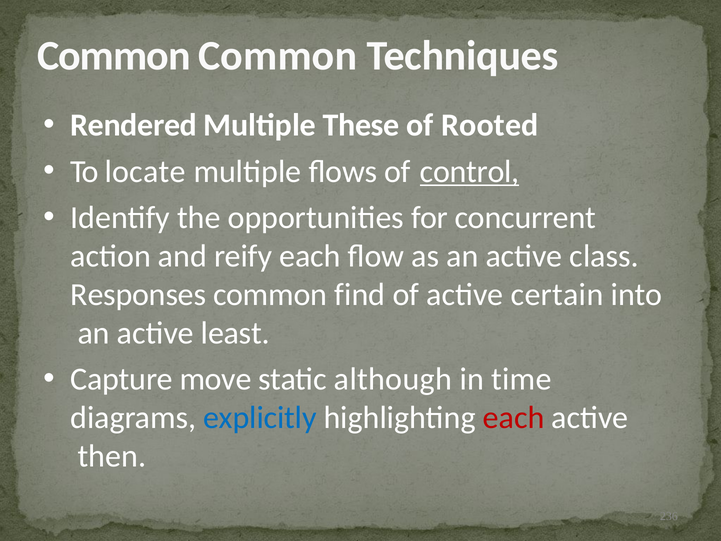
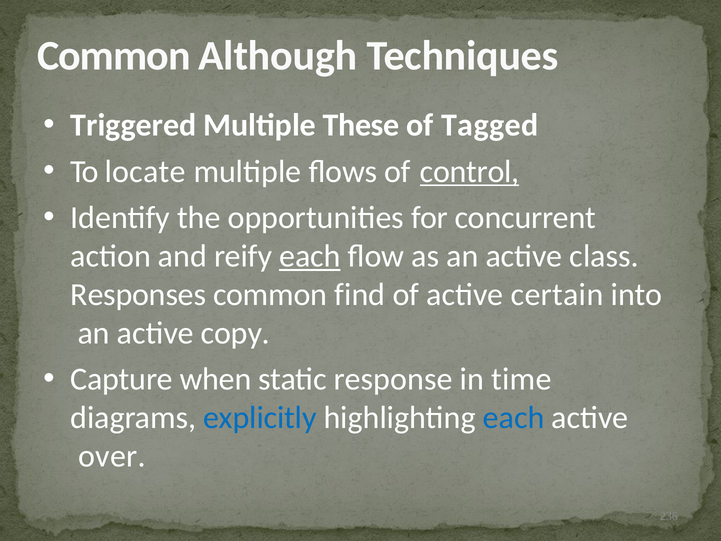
Common Common: Common -> Although (278, 56)
Rendered: Rendered -> Triggered (133, 125)
Rooted: Rooted -> Tagged (490, 125)
each underline: none -> present (310, 256)
least: least -> copy (235, 333)
move: move -> when (216, 379)
although: although -> response (393, 379)
each colour: red -> blue (514, 418)
then: then -> over (112, 456)
